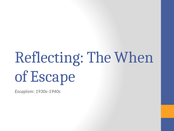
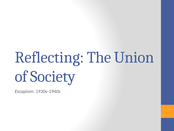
When: When -> Union (134, 57)
Escape: Escape -> Society (53, 76)
